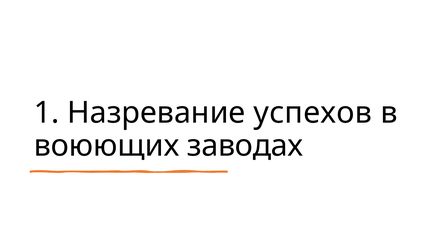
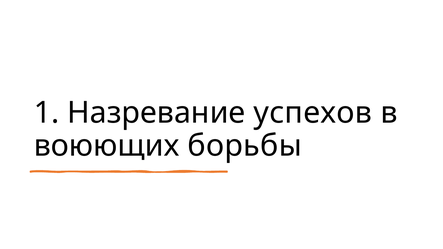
заводах: заводах -> борьбы (245, 146)
